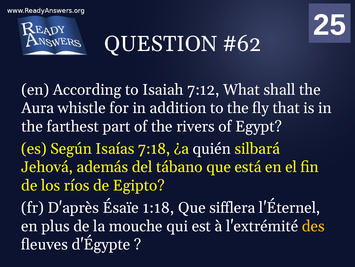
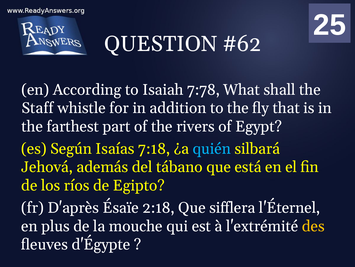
7:12: 7:12 -> 7:78 (204, 89)
Aura: Aura -> Staff (38, 108)
quién colour: white -> light blue (212, 148)
1:18: 1:18 -> 2:18 (159, 207)
